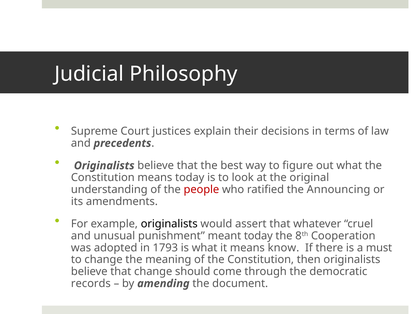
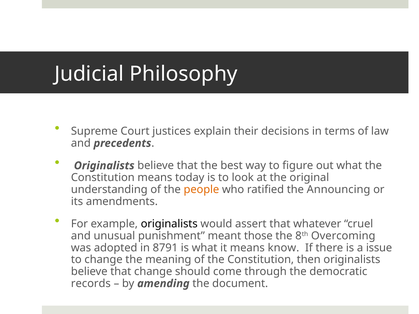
people colour: red -> orange (201, 190)
meant today: today -> those (258, 236)
Cooperation: Cooperation -> Overcoming (343, 236)
1793: 1793 -> 8791 (165, 248)
must: must -> issue (379, 248)
